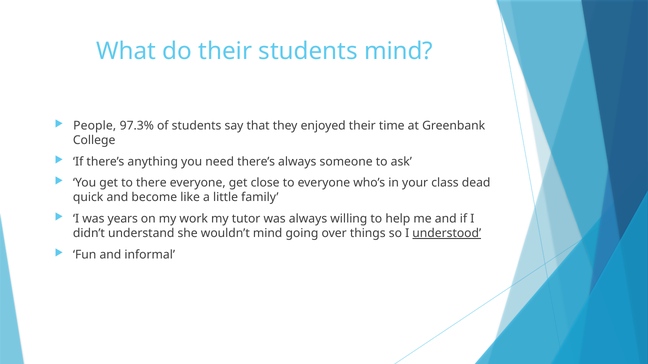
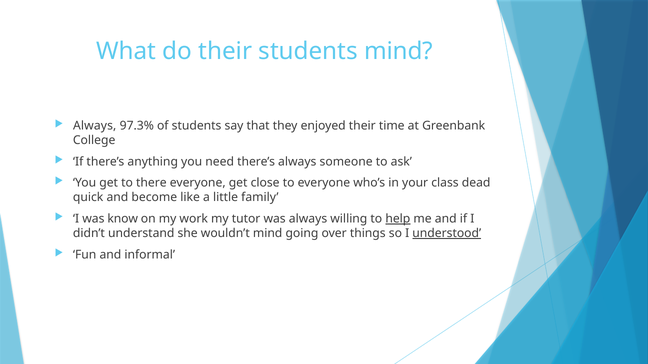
People: People -> Always (95, 126)
years: years -> know (123, 219)
help underline: none -> present (398, 219)
